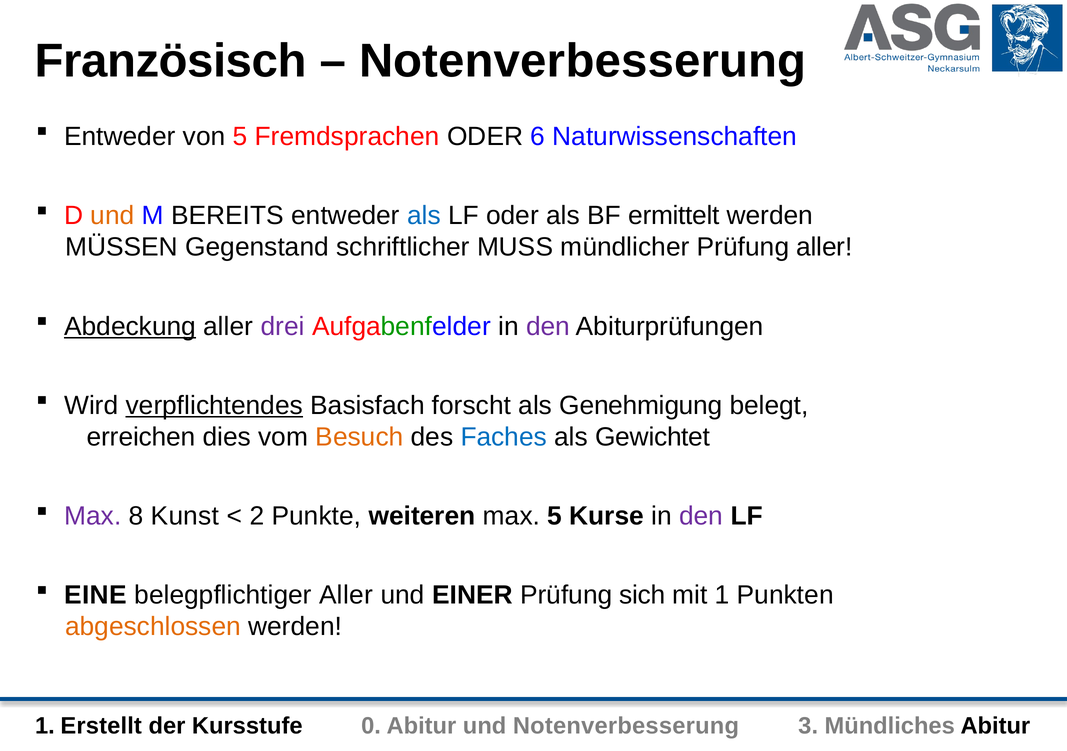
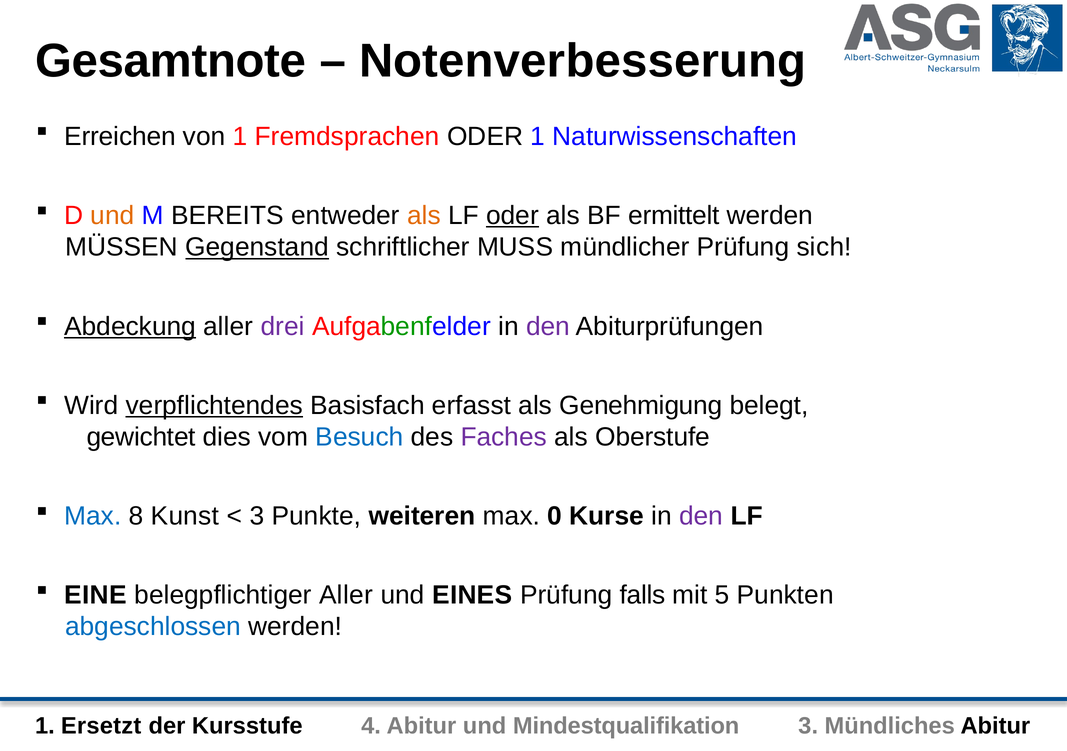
Französisch: Französisch -> Gesamtnote (171, 61)
Entweder: Entweder -> Erreichen (120, 136)
von 5: 5 -> 1 (240, 136)
ODER 6: 6 -> 1 (538, 136)
als colour: blue -> orange (424, 216)
oder underline: none -> present (513, 216)
Gegenstand underline: none -> present (257, 247)
Prüfung aller: aller -> sich (824, 247)
forscht: forscht -> erfasst (472, 405)
erreichen: erreichen -> gewichtet (141, 437)
Besuch colour: orange -> blue (359, 437)
Faches colour: blue -> purple (504, 437)
Gewichtet: Gewichtet -> Oberstufe (653, 437)
Max colour: purple -> blue (93, 516)
2: 2 -> 3 (257, 516)
max 5: 5 -> 0 (555, 516)
EINER: EINER -> EINES (472, 595)
sich: sich -> falls (643, 595)
mit 1: 1 -> 5 (722, 595)
abgeschlossen colour: orange -> blue (153, 627)
Erstellt: Erstellt -> Ersetzt (101, 726)
0: 0 -> 4 (371, 726)
und Notenverbesserung: Notenverbesserung -> Mindestqualifikation (626, 726)
